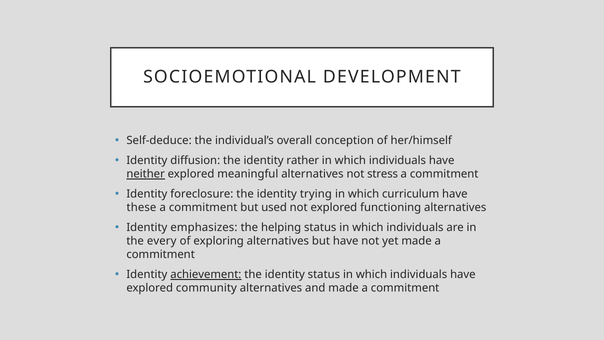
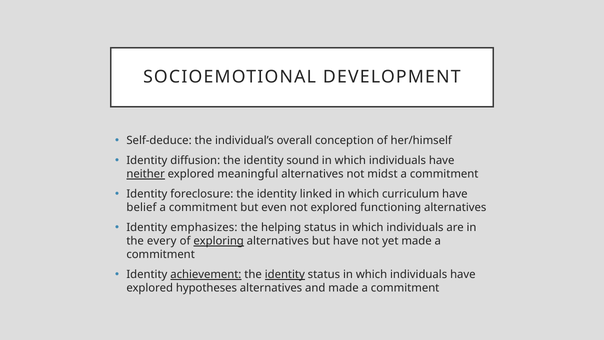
rather: rather -> sound (303, 160)
stress: stress -> midst (382, 174)
trying: trying -> linked (316, 194)
these: these -> belief (141, 207)
used: used -> even (274, 207)
exploring underline: none -> present (219, 241)
identity underline: none -> present (285, 274)
community: community -> hypotheses (206, 288)
